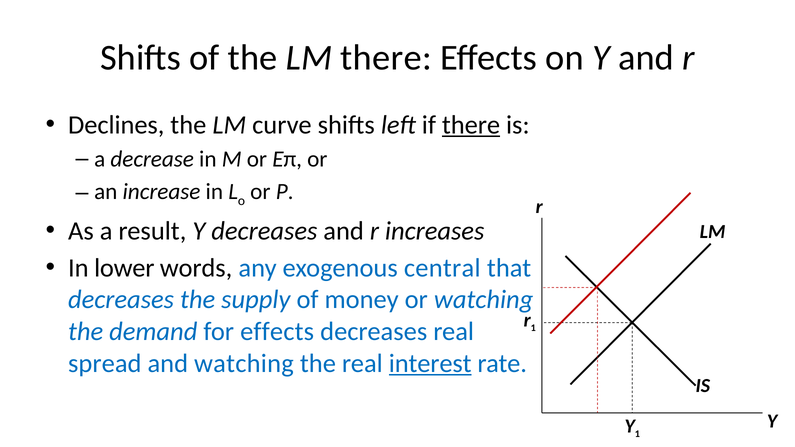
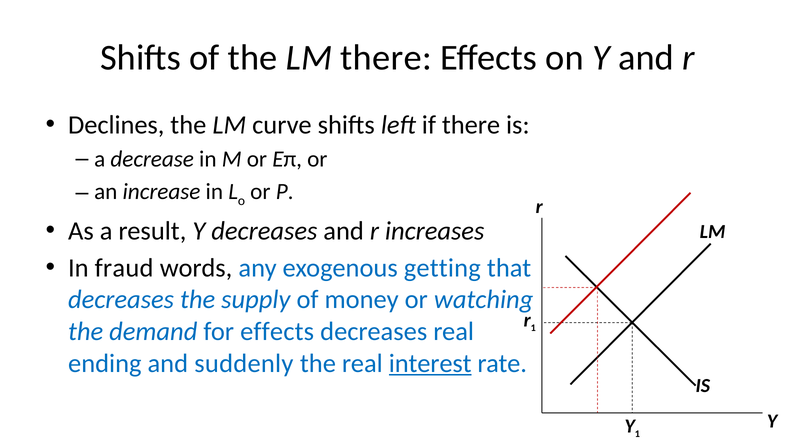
there underline: present -> none (471, 125)
lower: lower -> fraud (124, 268)
central: central -> getting (442, 268)
spread: spread -> ending (105, 364)
and watching: watching -> suddenly (244, 364)
